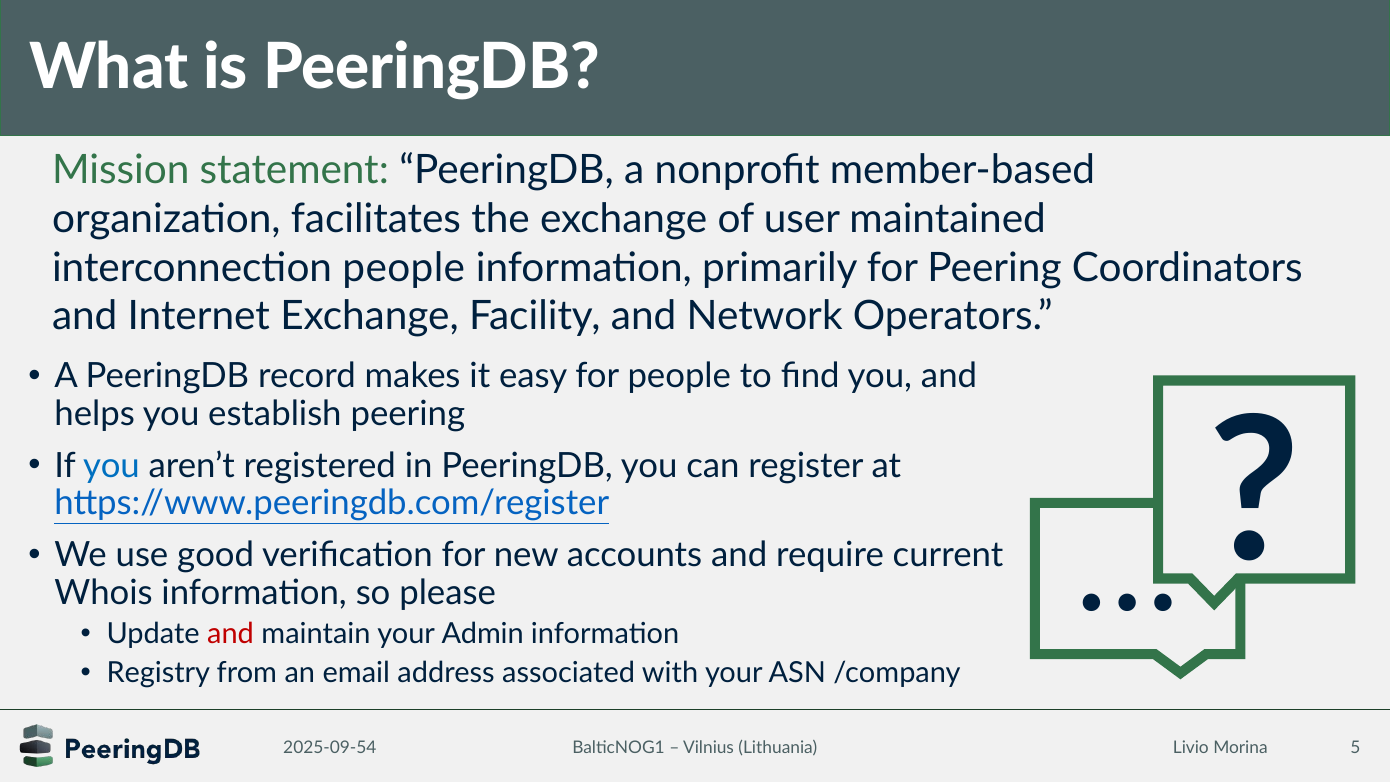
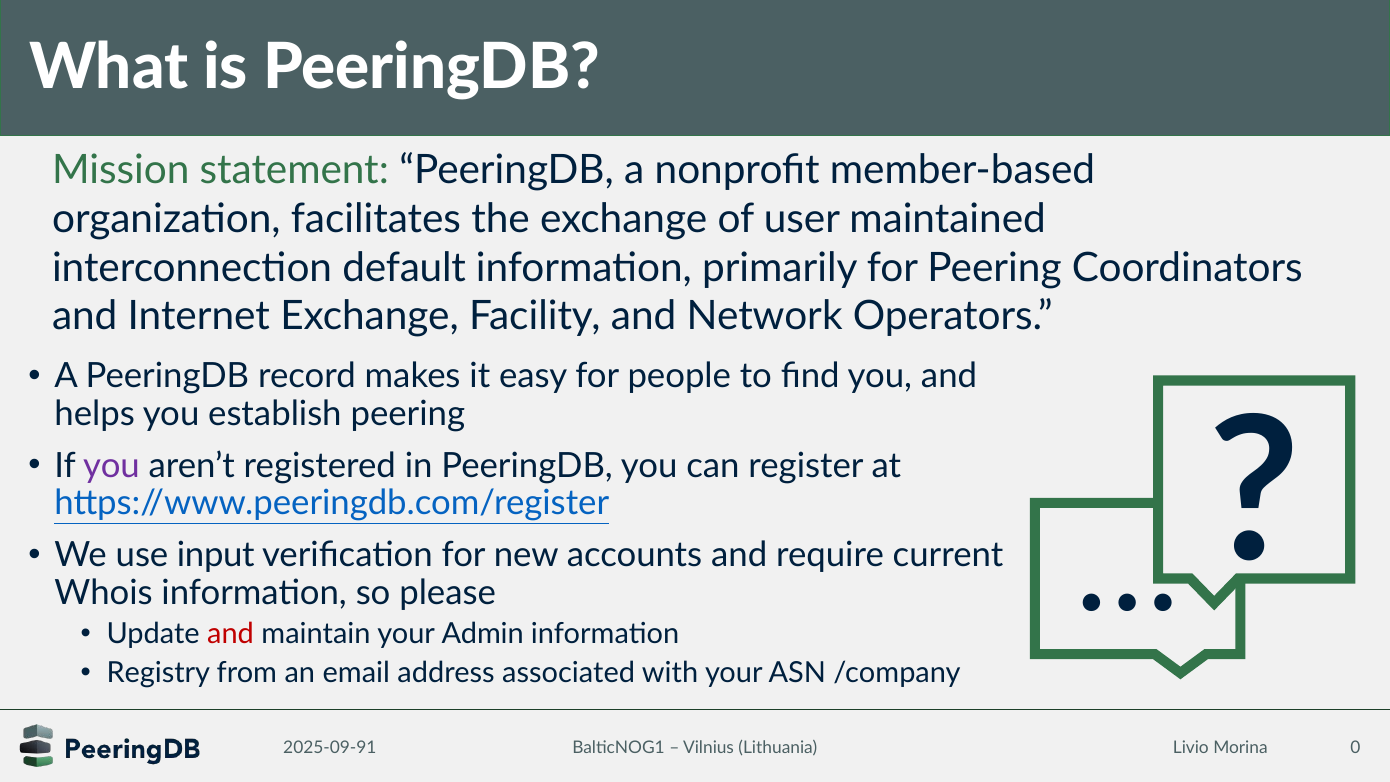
interconnection people: people -> default (404, 268)
you colour: blue -> purple (112, 466)
good: good -> input (216, 555)
2025-09-54: 2025-09-54 -> 2025-09-91 (330, 748)
5: 5 -> 0 (1355, 748)
